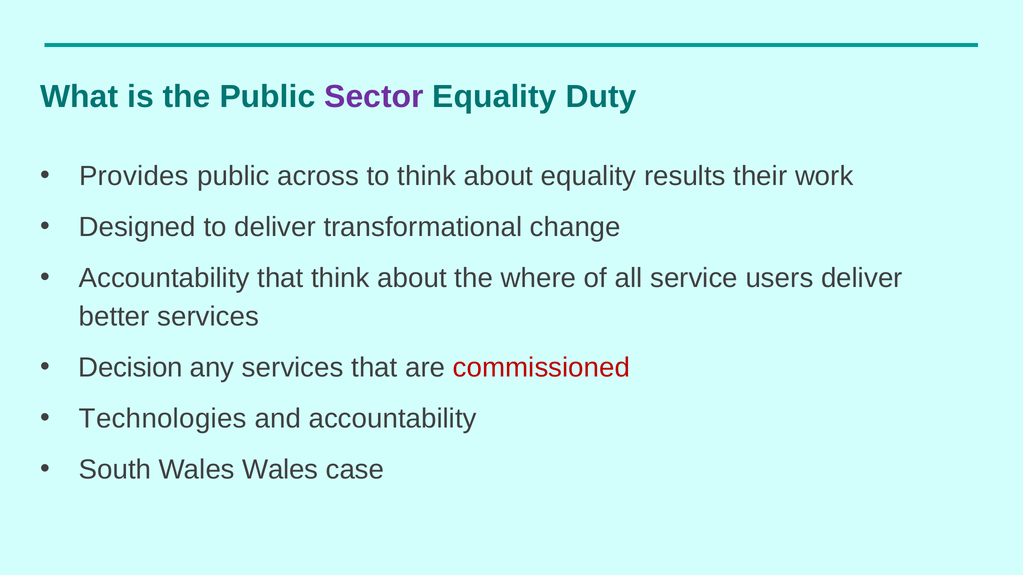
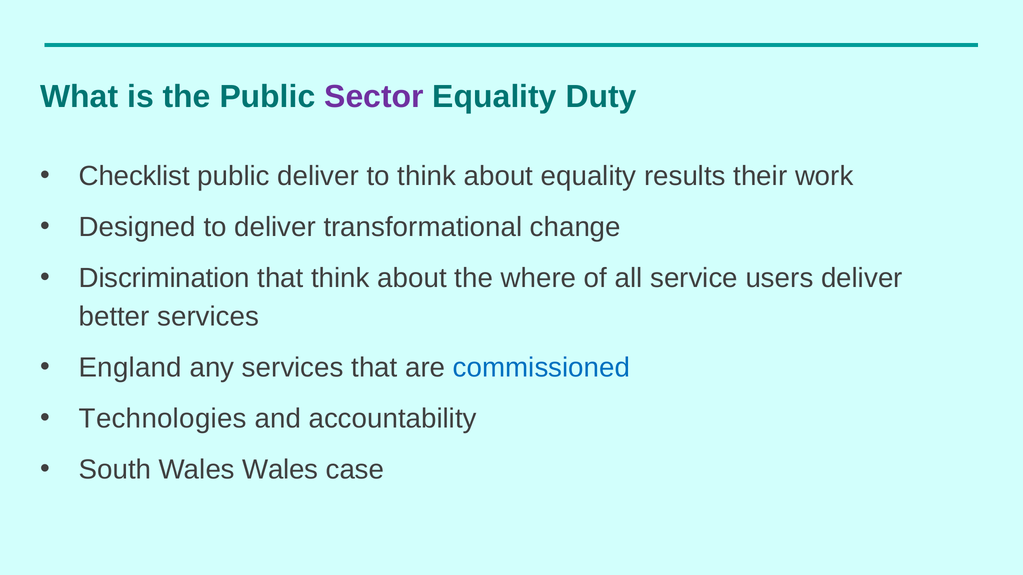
Provides: Provides -> Checklist (134, 176)
public across: across -> deliver (318, 176)
Accountability: Accountability -> Discrimination (164, 278)
Decision: Decision -> England (130, 368)
commissioned colour: red -> blue (542, 368)
